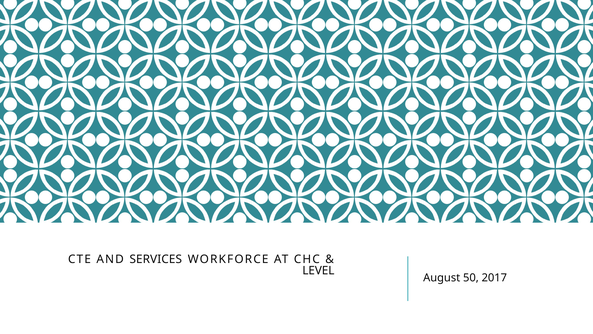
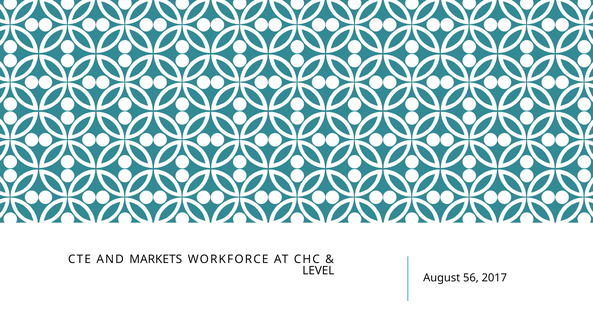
SERVICES: SERVICES -> MARKETS (156, 259)
50: 50 -> 56 (471, 278)
